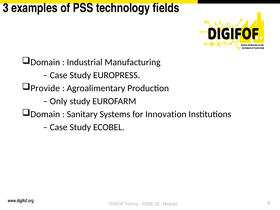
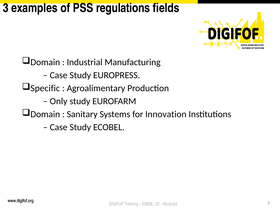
technology: technology -> regulations (123, 8)
Provide: Provide -> Specific (45, 88)
